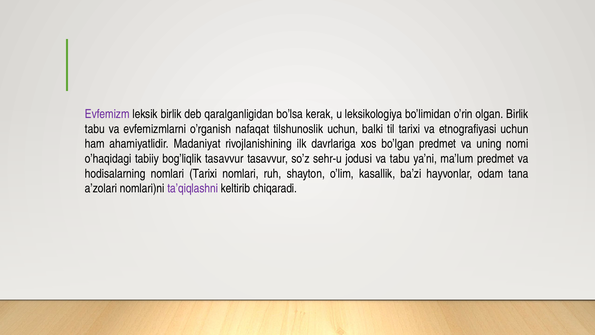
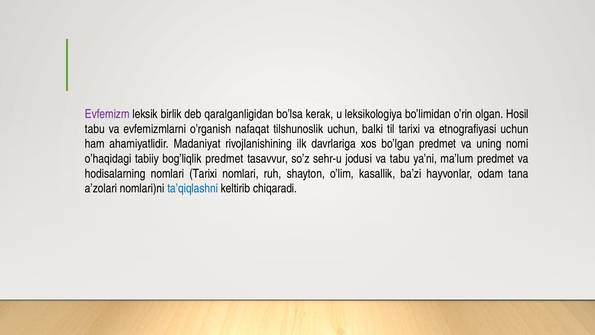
olgan Birlik: Birlik -> Hosil (517, 114)
bog’liqlik tasavvur: tasavvur -> predmet (224, 159)
ta’qiqlashni colour: purple -> blue (193, 188)
